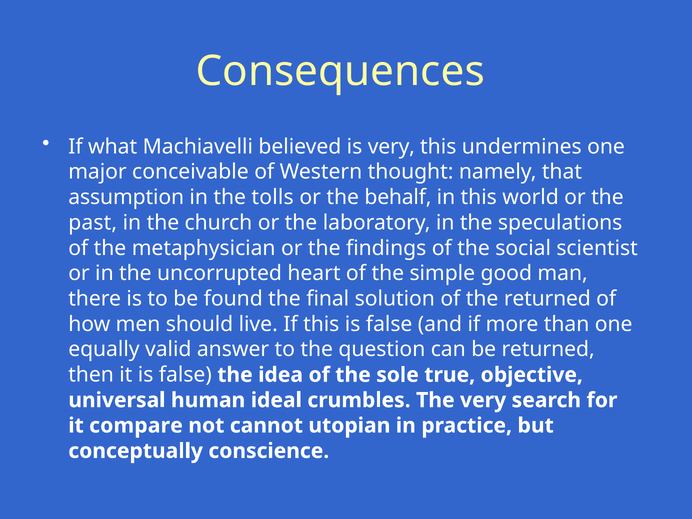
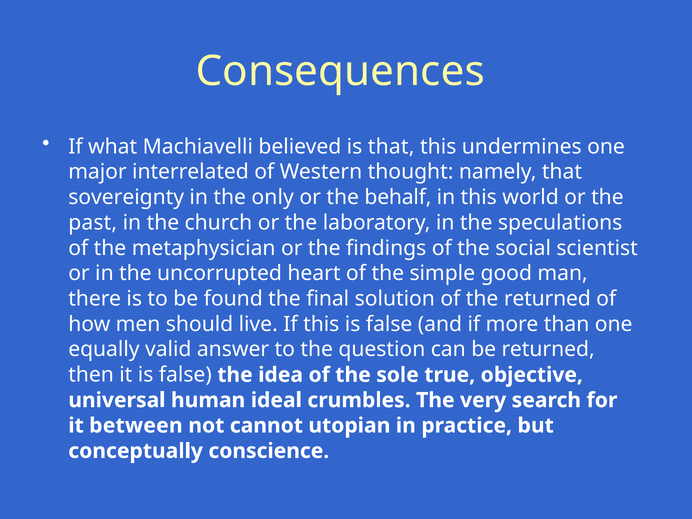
is very: very -> that (391, 147)
conceivable: conceivable -> interrelated (190, 172)
assumption: assumption -> sovereignty (126, 197)
tolls: tolls -> only (273, 197)
compare: compare -> between (136, 426)
